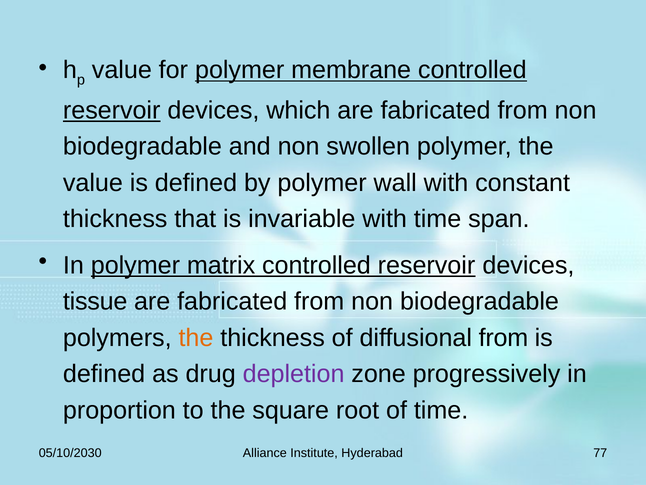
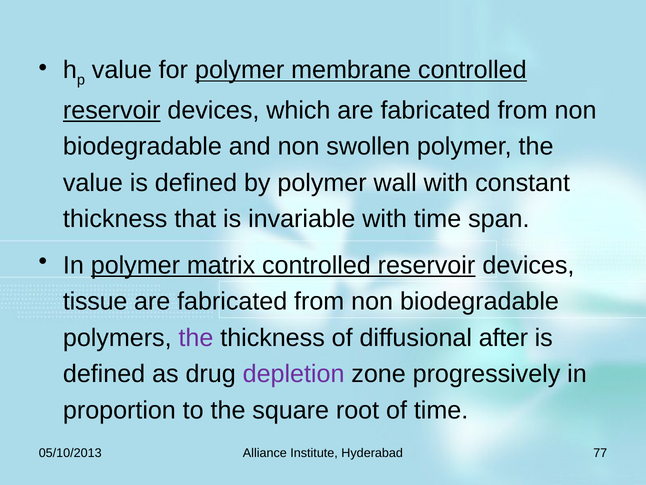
the colour: orange -> purple (196, 338)
diffusional from: from -> after (503, 338)
05/10/2030: 05/10/2030 -> 05/10/2013 (70, 453)
